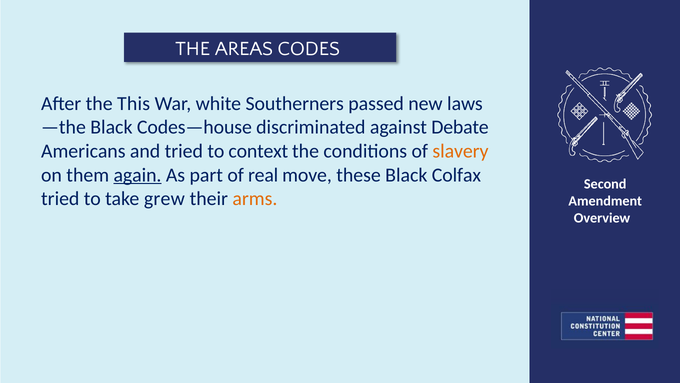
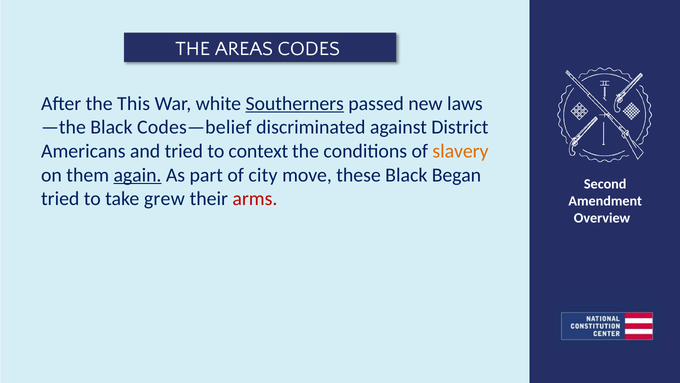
Southerners underline: none -> present (295, 103)
Codes—house: Codes—house -> Codes—belief (194, 127)
Debate: Debate -> District (460, 127)
real: real -> city (263, 175)
Colfax: Colfax -> Began (456, 175)
arms colour: orange -> red (255, 199)
